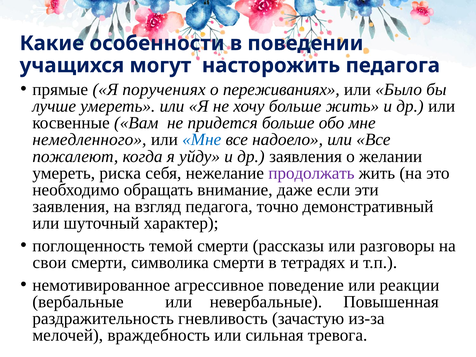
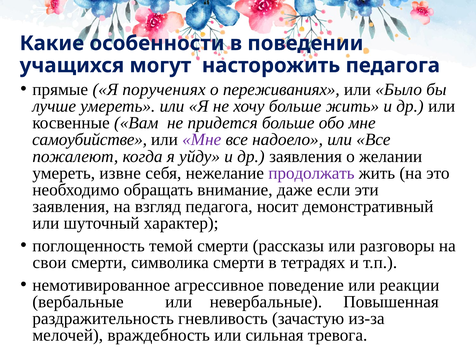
немедленного: немедленного -> самоубийстве (90, 140)
Мне colour: blue -> purple (202, 140)
риска: риска -> извне (120, 173)
точно: точно -> носит (278, 206)
